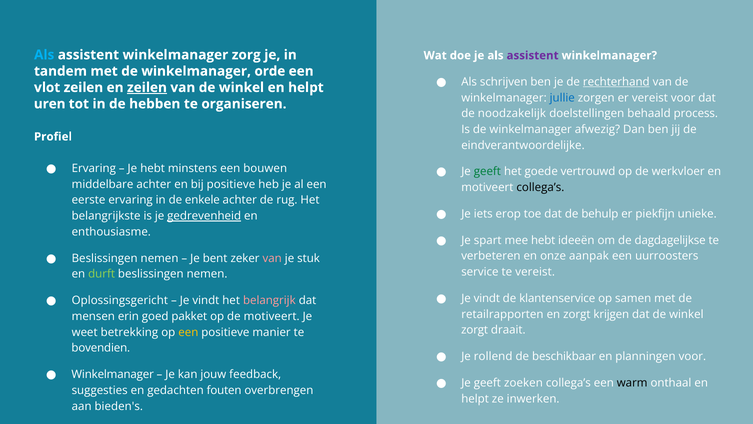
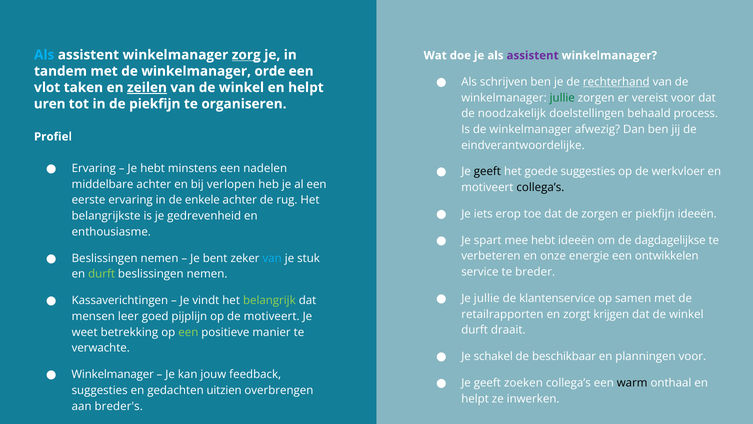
zorg underline: none -> present (246, 55)
vlot zeilen: zeilen -> taken (83, 87)
jullie colour: blue -> green (562, 98)
de hebben: hebben -> piekfijn (155, 104)
bouwen: bouwen -> nadelen (265, 168)
geeft colour: green -> black (487, 172)
goede vertrouwd: vertrouwd -> suggesties (588, 172)
bij positieve: positieve -> verlopen (231, 184)
de behulp: behulp -> zorgen (600, 214)
piekfijn unieke: unieke -> ideeën (697, 214)
gedrevenheid underline: present -> none (204, 216)
aanpak: aanpak -> energie (589, 256)
uurroosters: uurroosters -> ontwikkelen (667, 256)
van colour: pink -> light blue (272, 258)
te vereist: vereist -> breder (535, 272)
vindt: vindt -> jullie (487, 298)
Oplossingsgericht: Oplossingsgericht -> Kassaverichtingen (120, 300)
belangrijk colour: pink -> light green (269, 300)
erin: erin -> leer (128, 316)
pakket: pakket -> pijplijn (189, 316)
zorgt: zorgt -> durft (475, 330)
een colour: yellow -> light green (188, 332)
bovendien: bovendien -> verwachte (101, 348)
rollend: rollend -> schakel (493, 356)
fouten: fouten -> uitzien (224, 390)
bieden's: bieden's -> breder's (119, 406)
